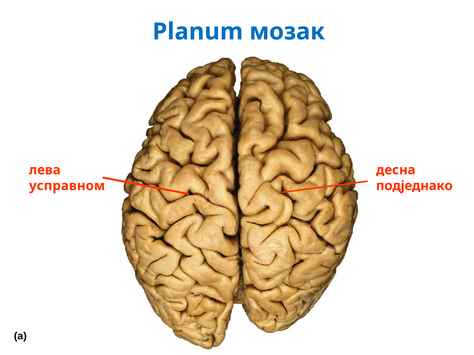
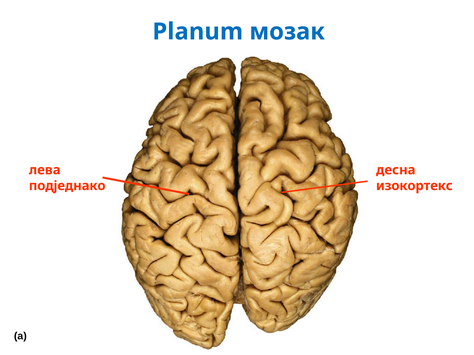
усправном: усправном -> подједнако (67, 186)
подједнако: подједнако -> изокортекс (414, 186)
